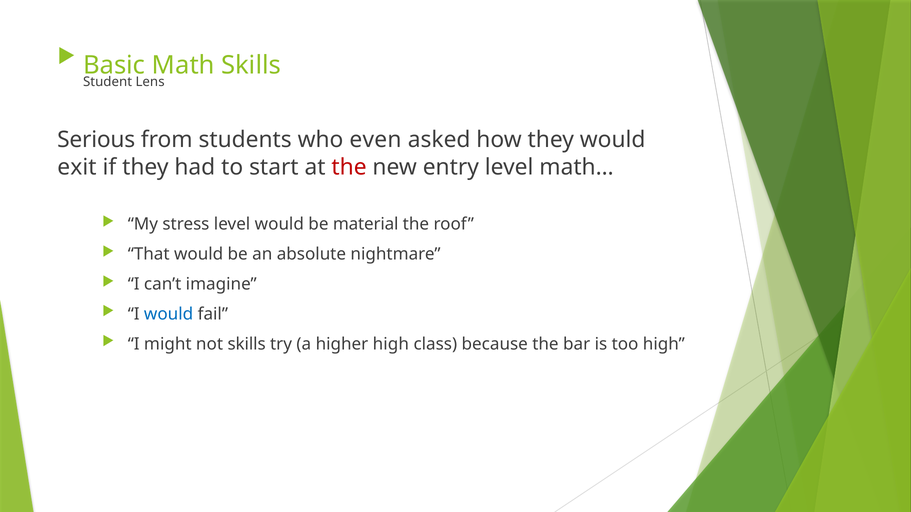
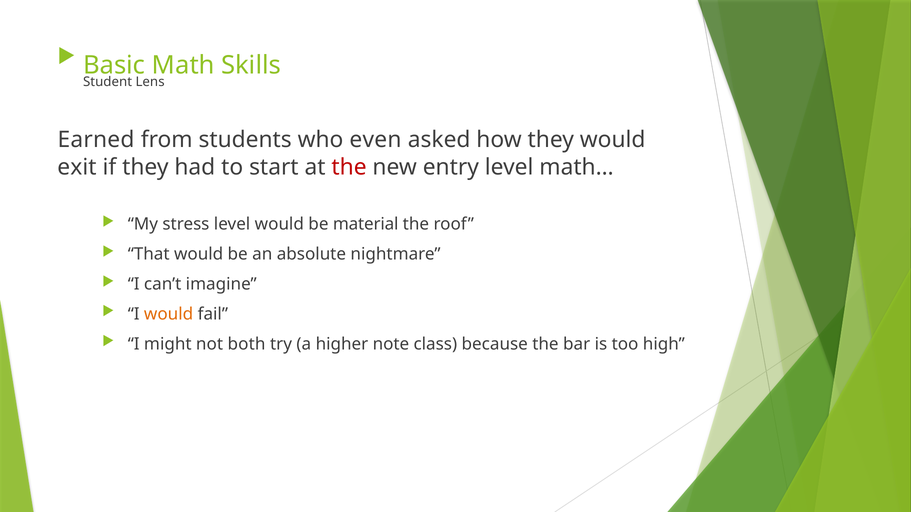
Serious: Serious -> Earned (96, 140)
would colour: blue -> orange (169, 314)
not skills: skills -> both (246, 344)
higher high: high -> note (391, 344)
